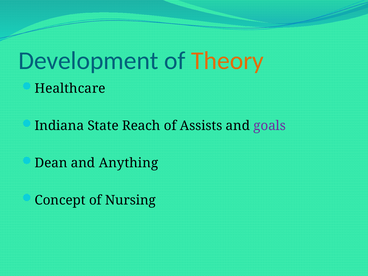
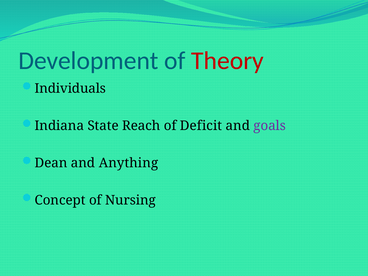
Theory colour: orange -> red (227, 61)
Healthcare: Healthcare -> Individuals (70, 89)
Assists: Assists -> Deficit (201, 126)
